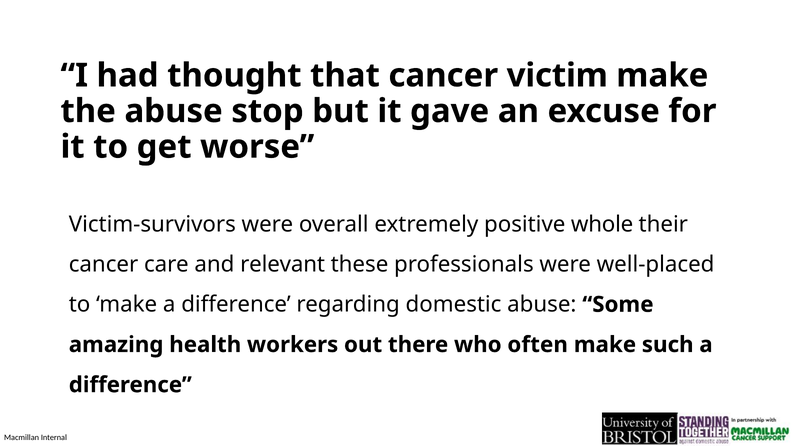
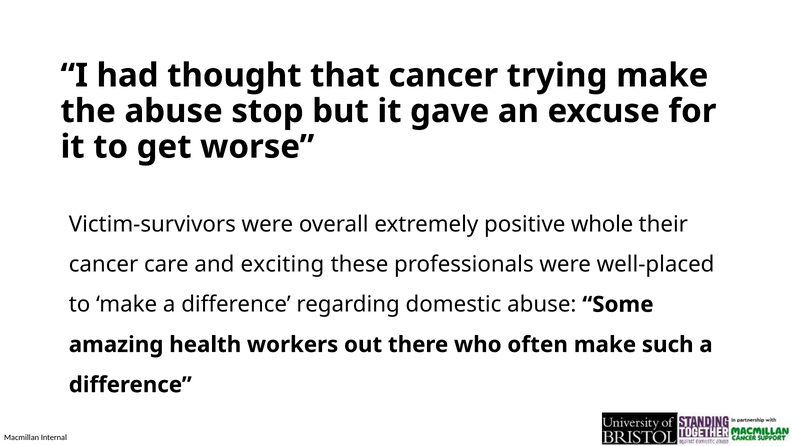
victim: victim -> trying (557, 75)
relevant: relevant -> exciting (282, 264)
